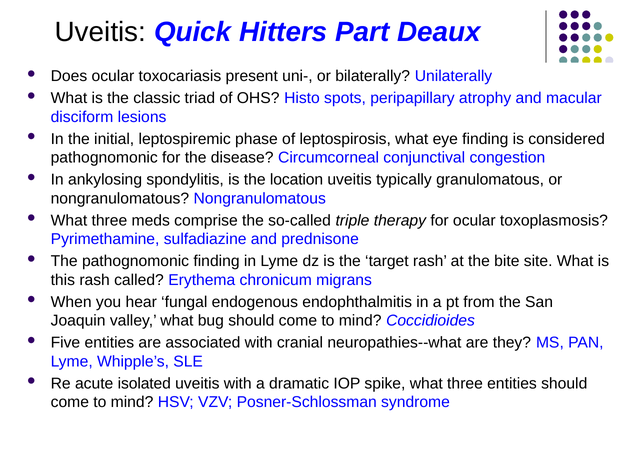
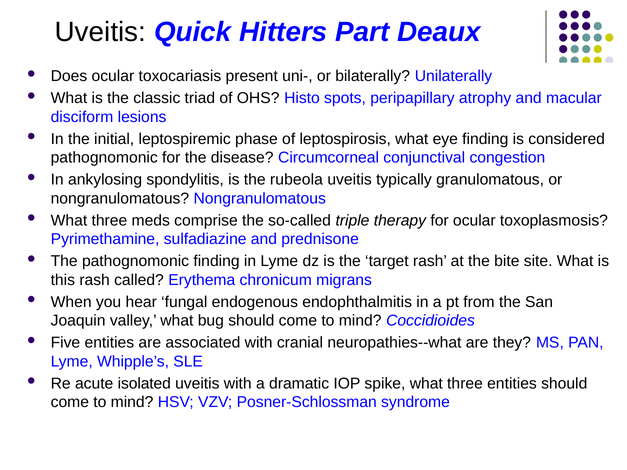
location: location -> rubeola (296, 180)
